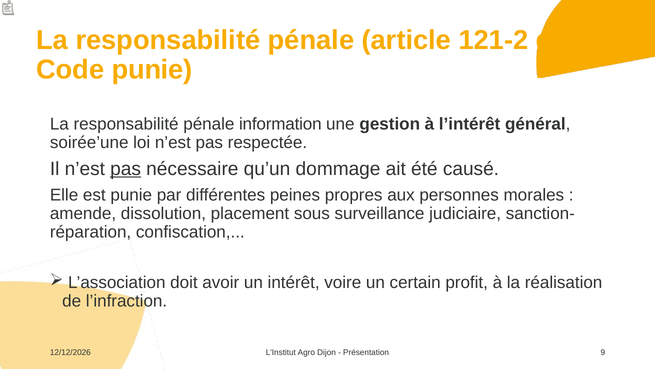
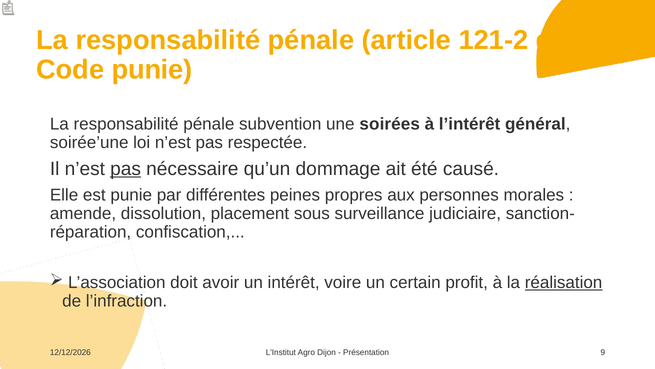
information: information -> subvention (280, 124)
gestion: gestion -> soirées (390, 124)
réalisation underline: none -> present (564, 282)
